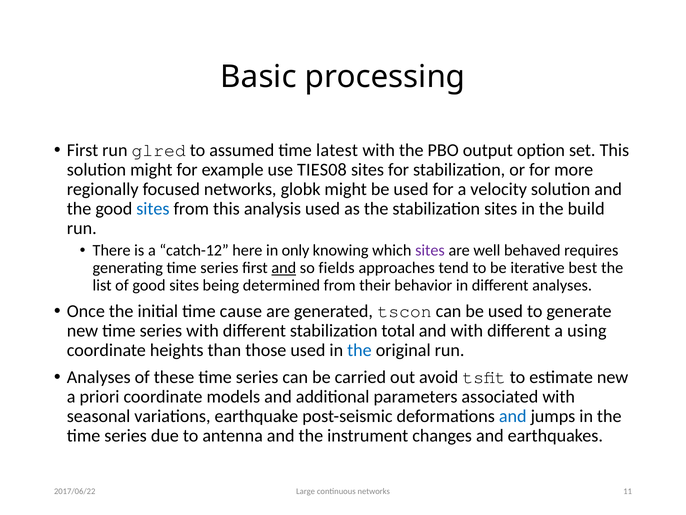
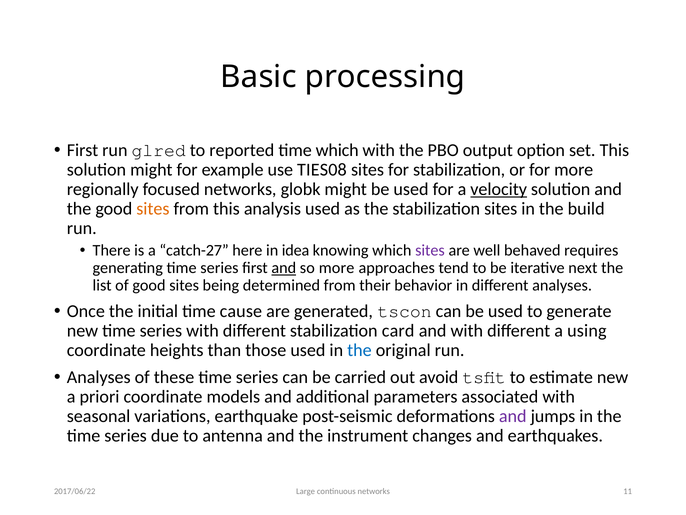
assumed: assumed -> reported (242, 150)
time latest: latest -> which (337, 150)
velocity underline: none -> present (499, 189)
sites colour: blue -> orange (153, 209)
catch-12: catch-12 -> catch-27 (194, 250)
only: only -> idea (296, 250)
so fields: fields -> more (337, 268)
best: best -> next (583, 268)
total: total -> card (398, 331)
and colour: blue -> purple (513, 416)
